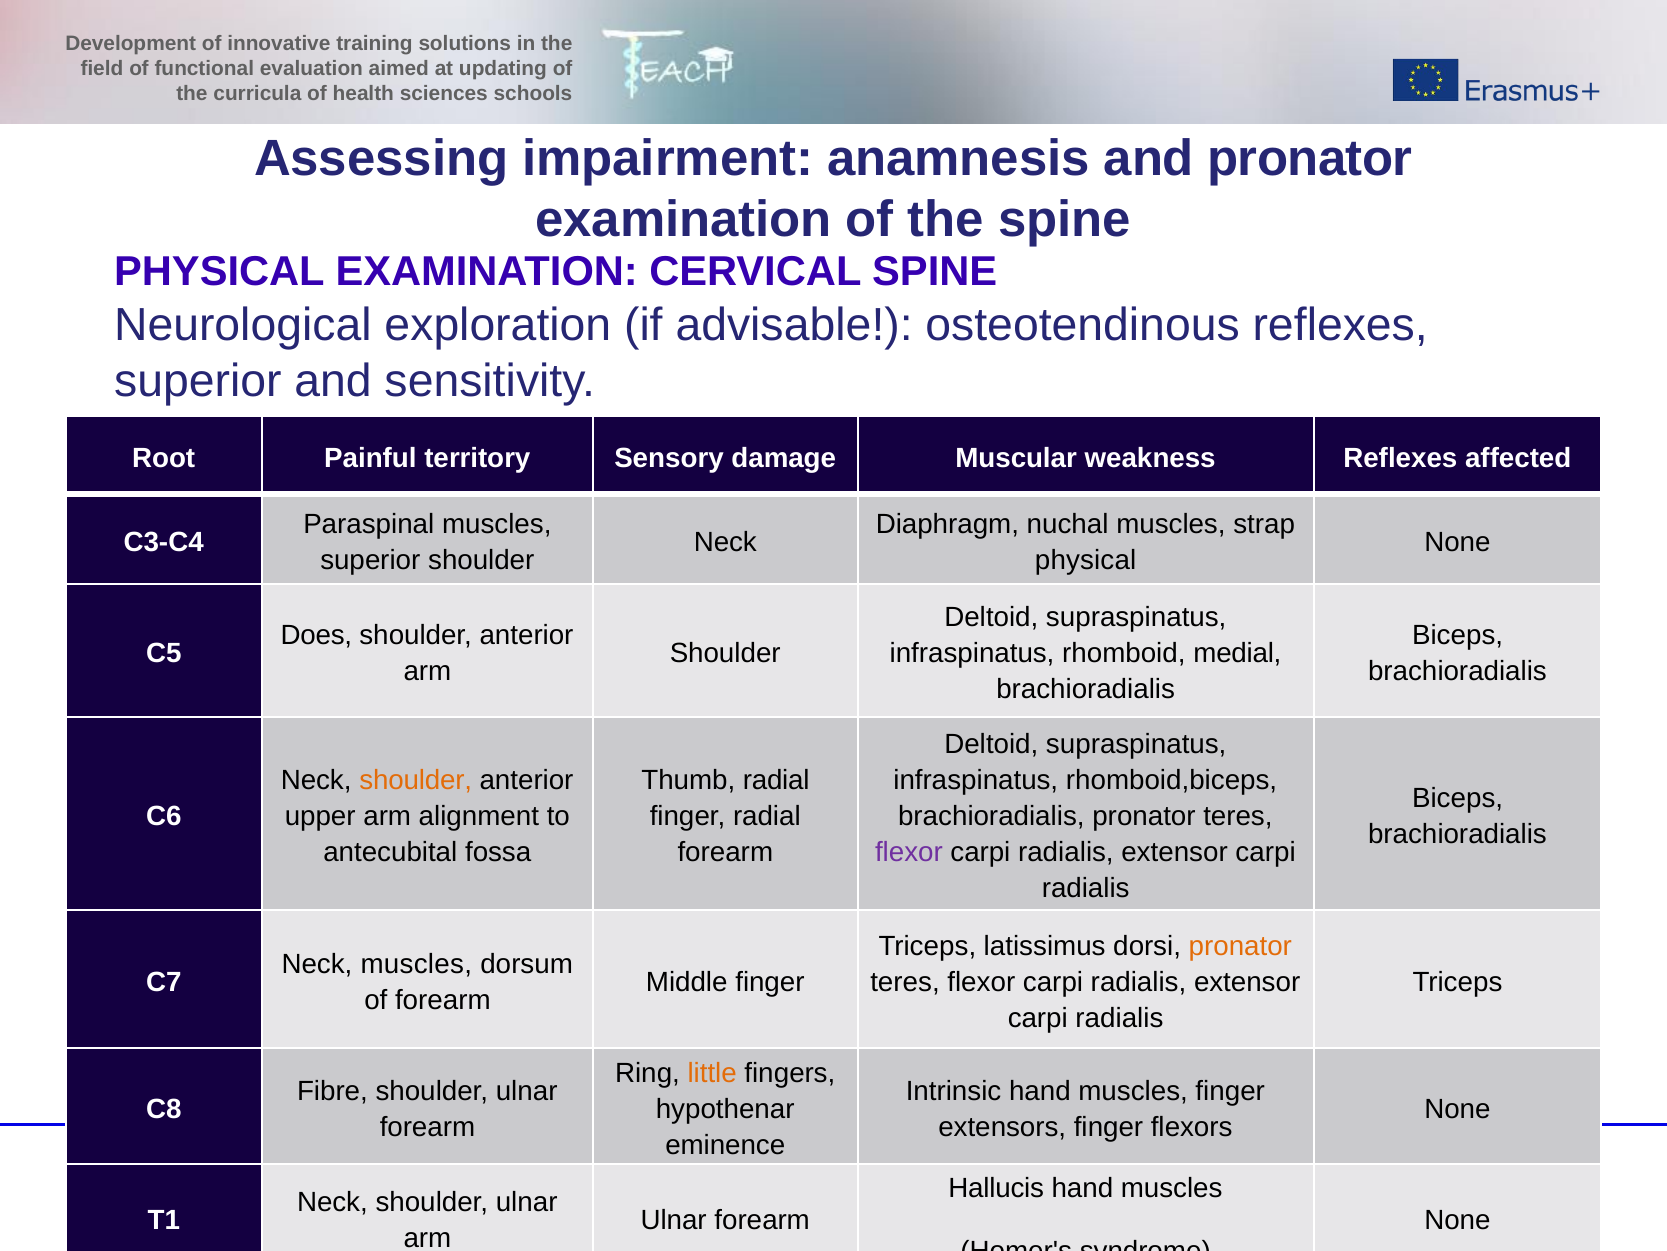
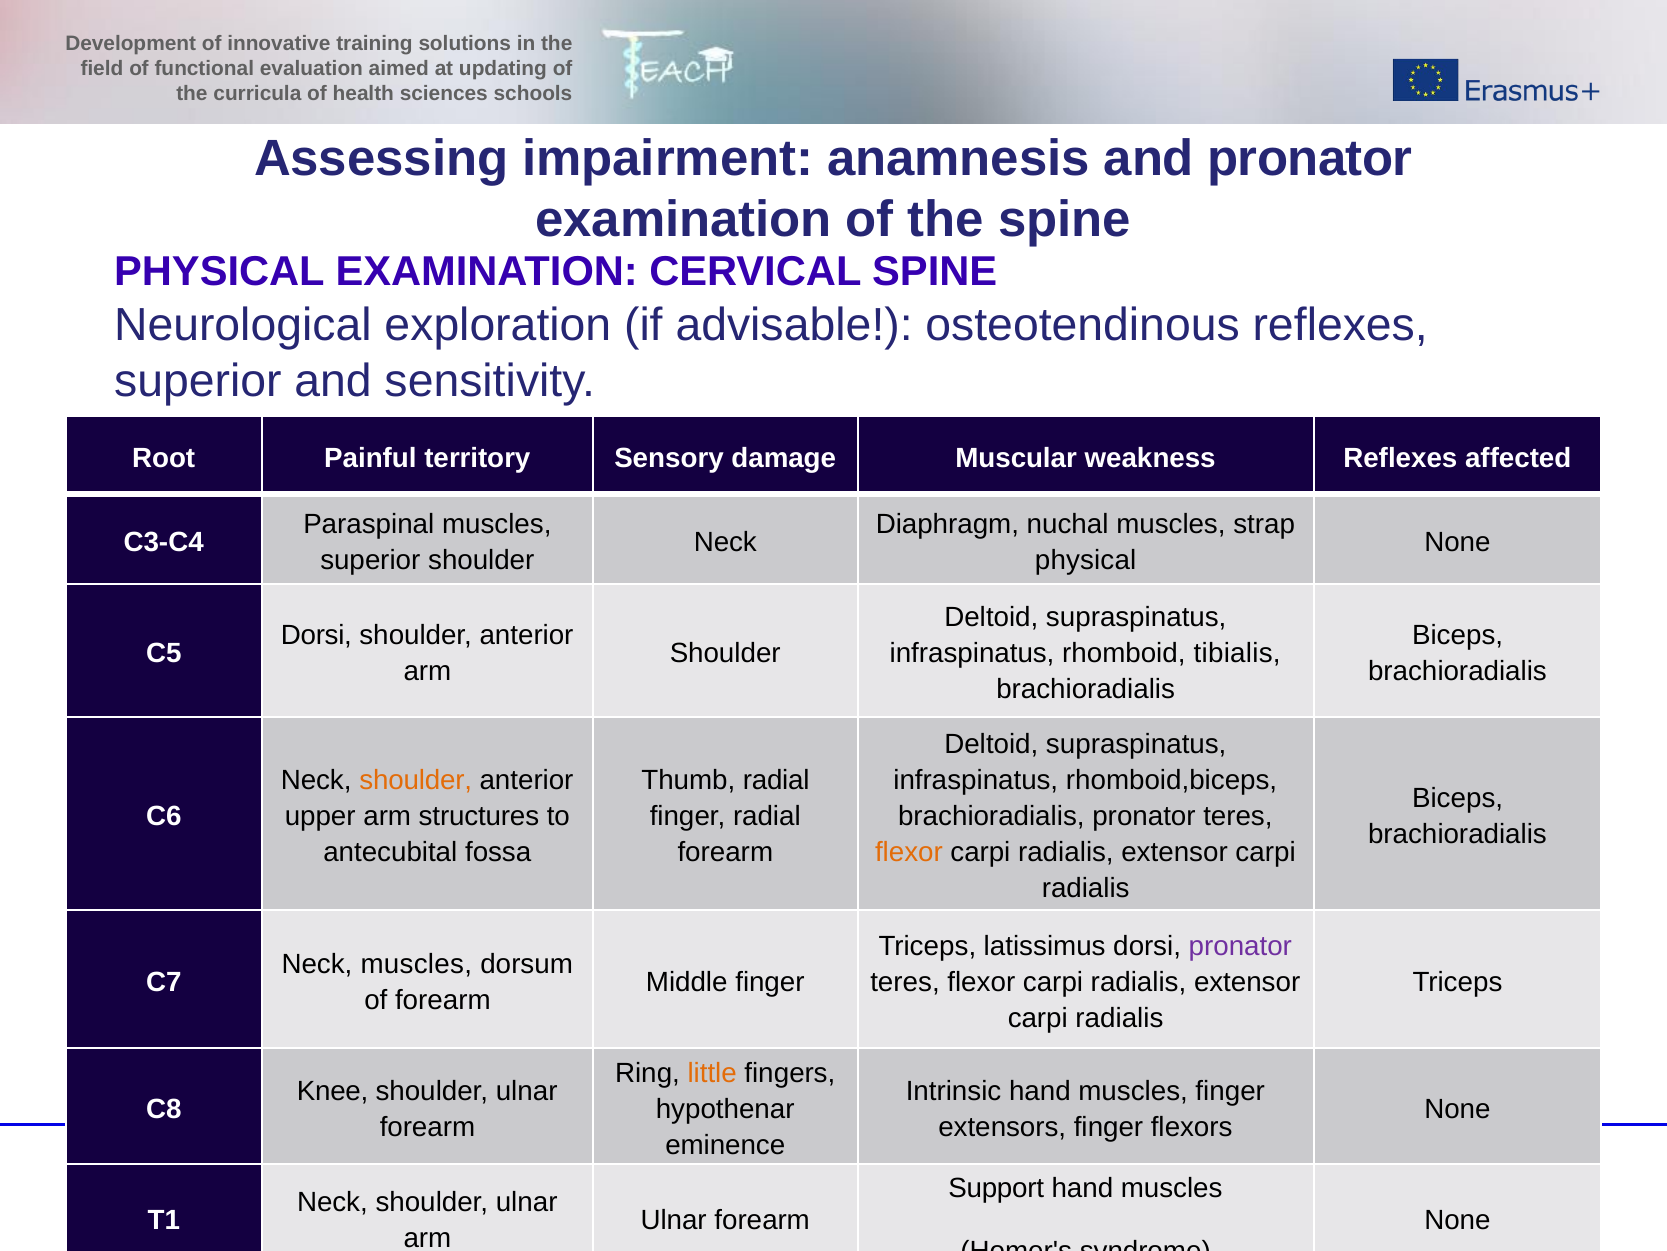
Does: Does -> Dorsi (316, 635)
medial: medial -> tibialis (1237, 653)
alignment: alignment -> structures (479, 816)
flexor colour: purple -> orange (909, 852)
pronator colour: orange -> purple (1240, 946)
Fibre: Fibre -> Knee (333, 1091)
Hallucis: Hallucis -> Support (996, 1187)
